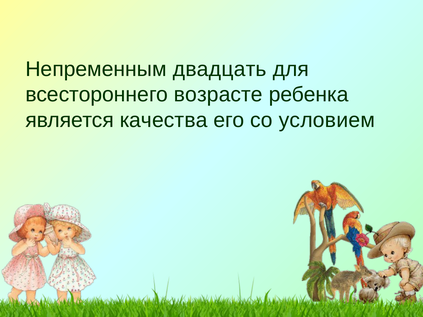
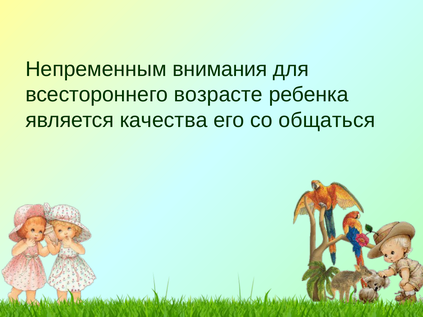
двадцать: двадцать -> внимания (220, 69)
условием: условием -> общаться (327, 120)
